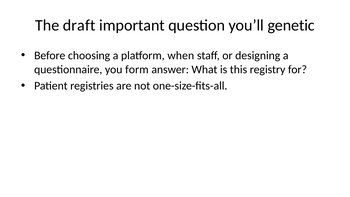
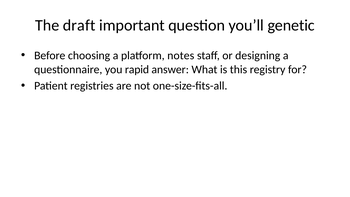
when: when -> notes (181, 56)
form: form -> rapid (137, 70)
